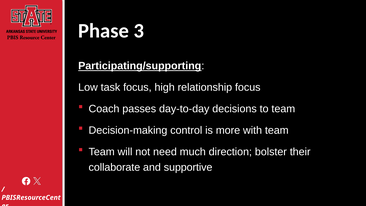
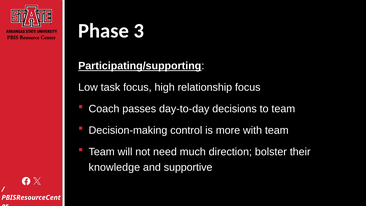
collaborate: collaborate -> knowledge (114, 167)
